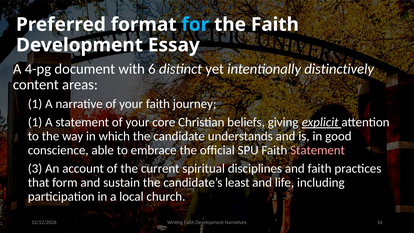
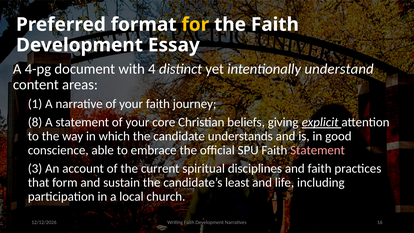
for colour: light blue -> yellow (195, 25)
6: 6 -> 4 (152, 69)
distinctively: distinctively -> understand (339, 69)
2 1: 1 -> 8 (35, 122)
